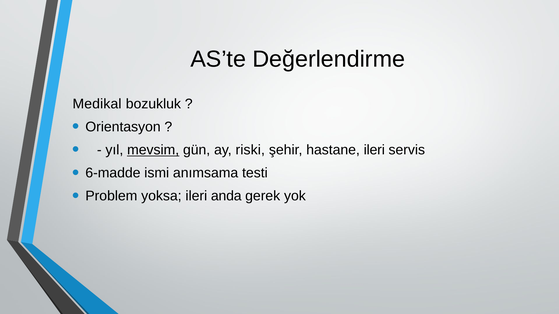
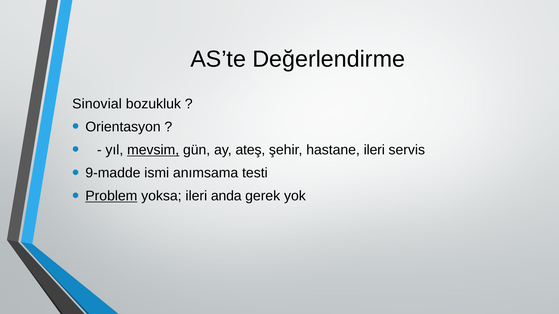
Medikal: Medikal -> Sinovial (97, 104)
riski: riski -> ateş (250, 150)
6-madde: 6-madde -> 9-madde (113, 173)
Problem underline: none -> present (111, 196)
